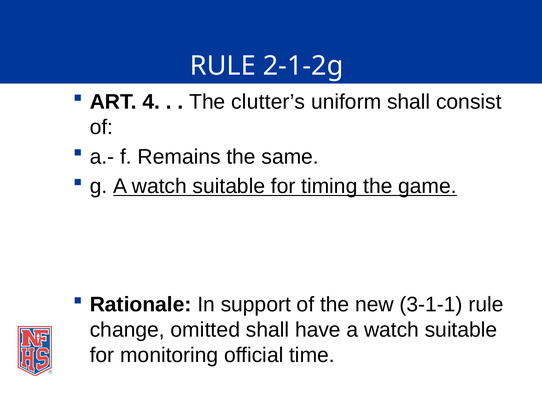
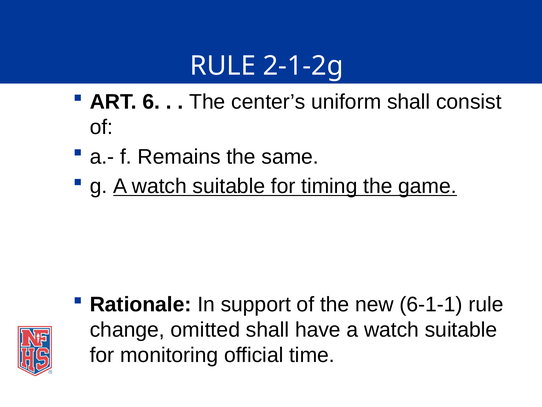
4: 4 -> 6 (151, 102)
clutter’s: clutter’s -> center’s (268, 102)
3-1-1: 3-1-1 -> 6-1-1 (431, 304)
